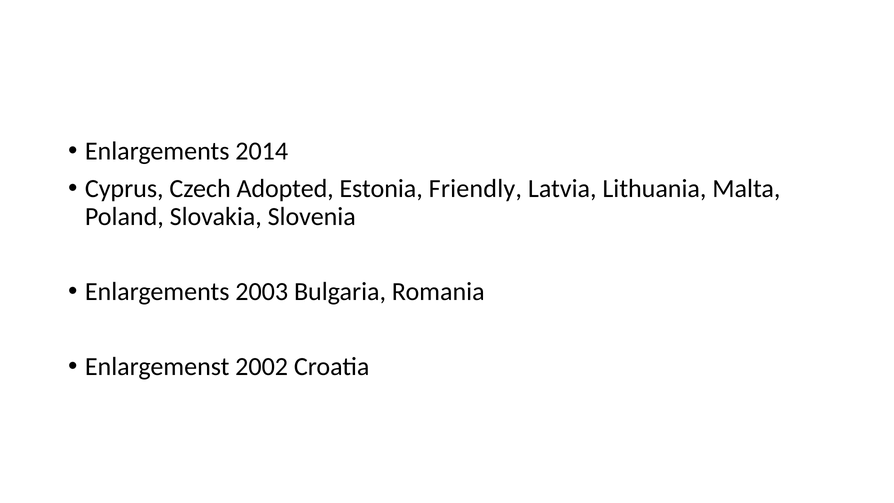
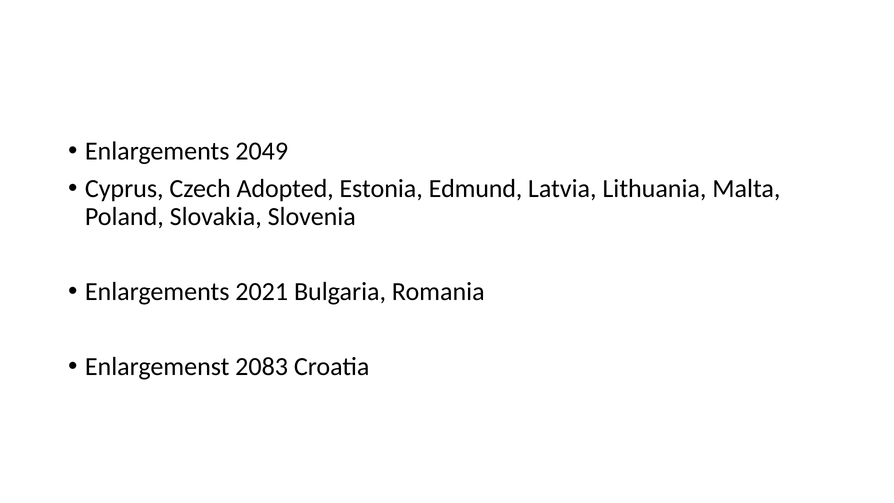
2014: 2014 -> 2049 (262, 151)
Friendly: Friendly -> Edmund (476, 189)
2003: 2003 -> 2021 (262, 292)
2002: 2002 -> 2083 (262, 367)
